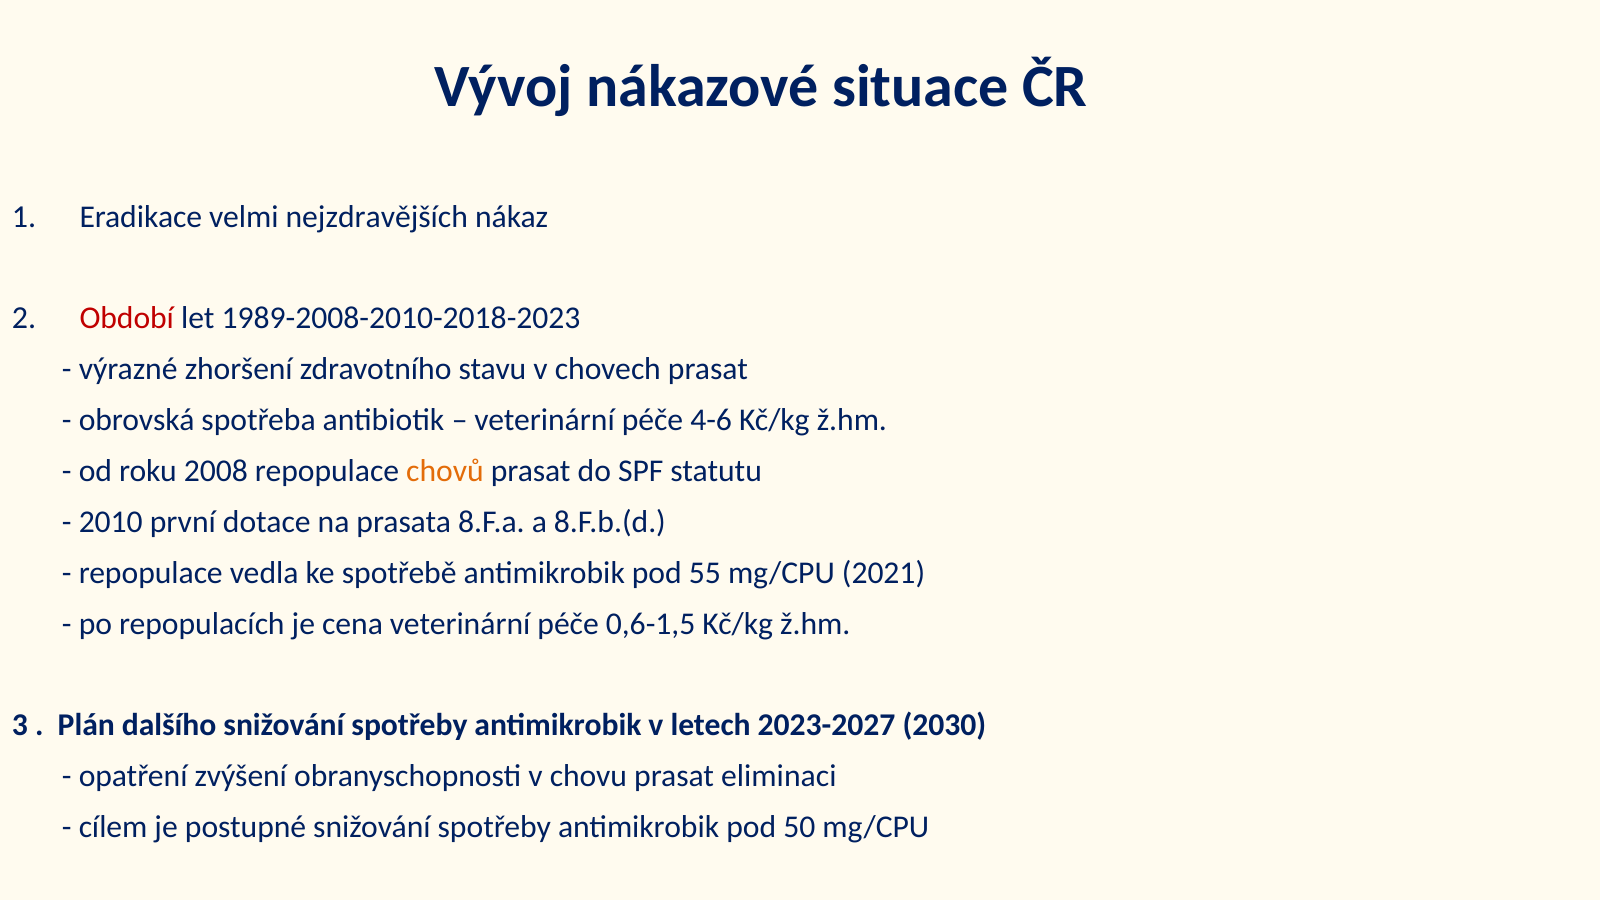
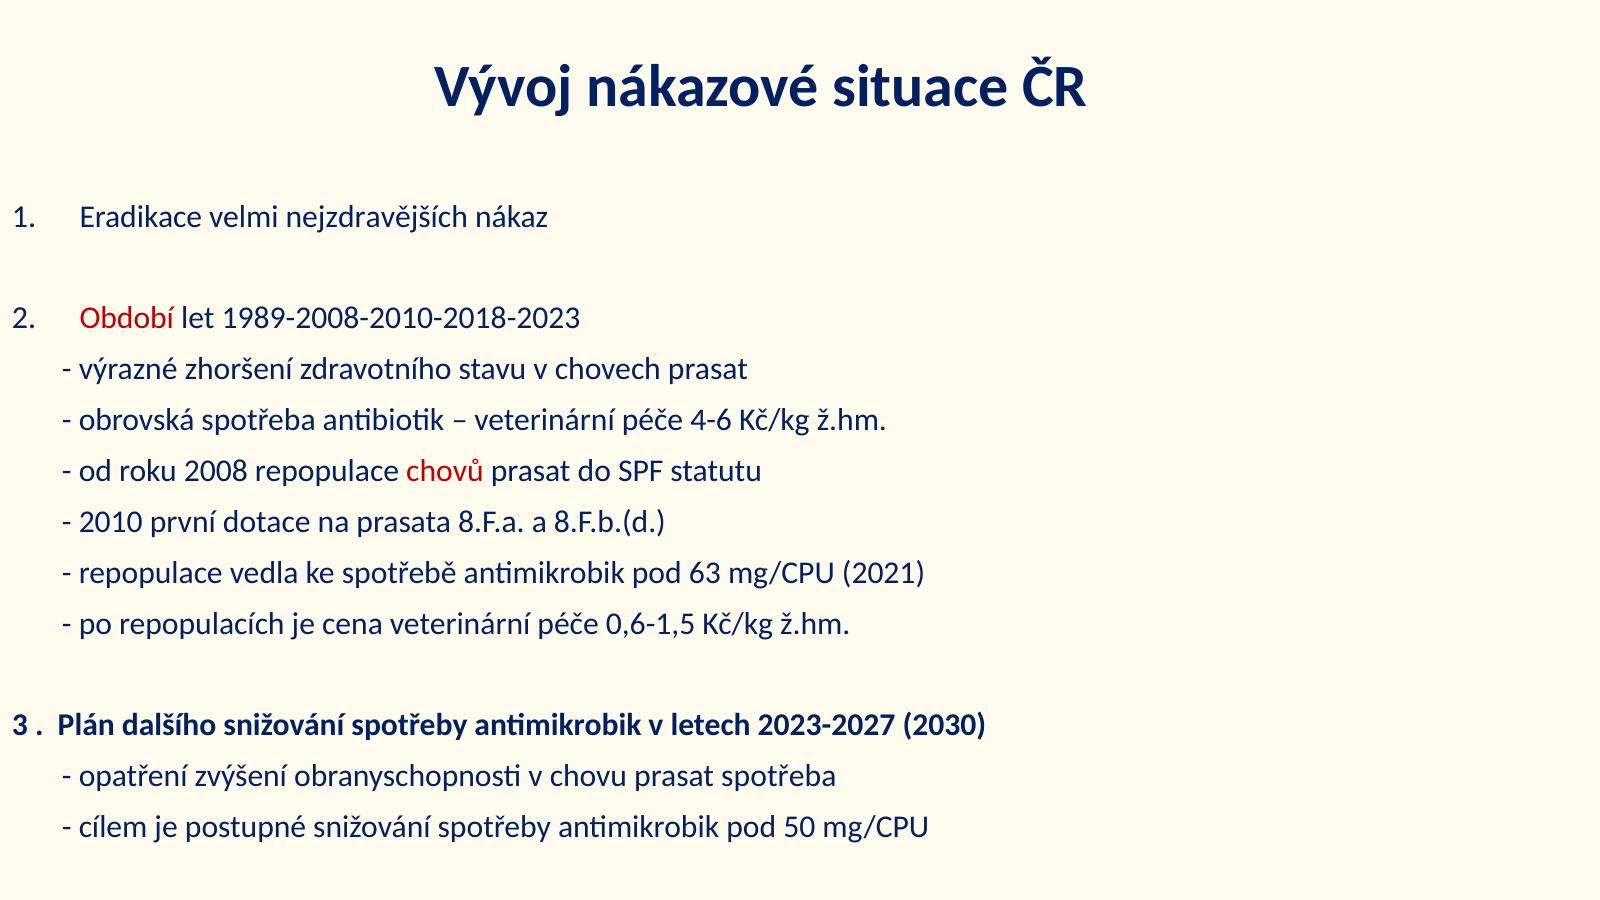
chovů colour: orange -> red (445, 471)
55: 55 -> 63 (705, 573)
prasat eliminaci: eliminaci -> spotřeba (779, 776)
